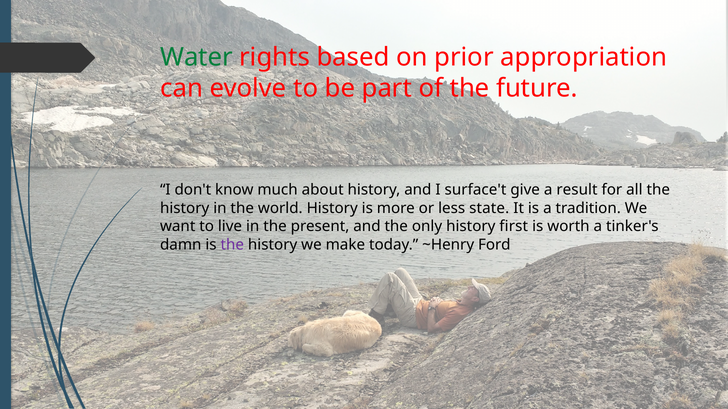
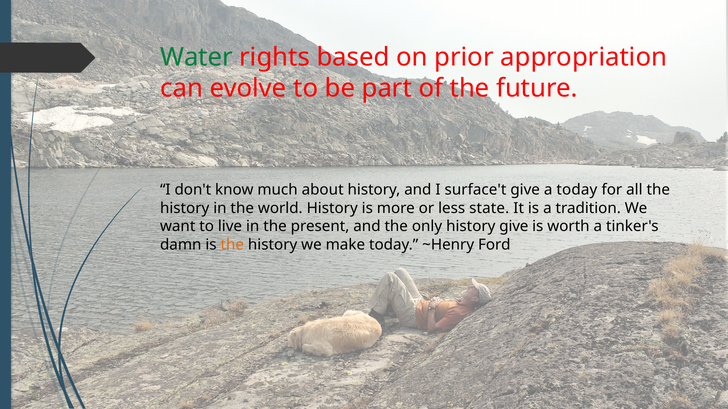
a result: result -> today (577, 190)
history first: first -> give (514, 227)
the colour: purple -> orange (232, 245)
